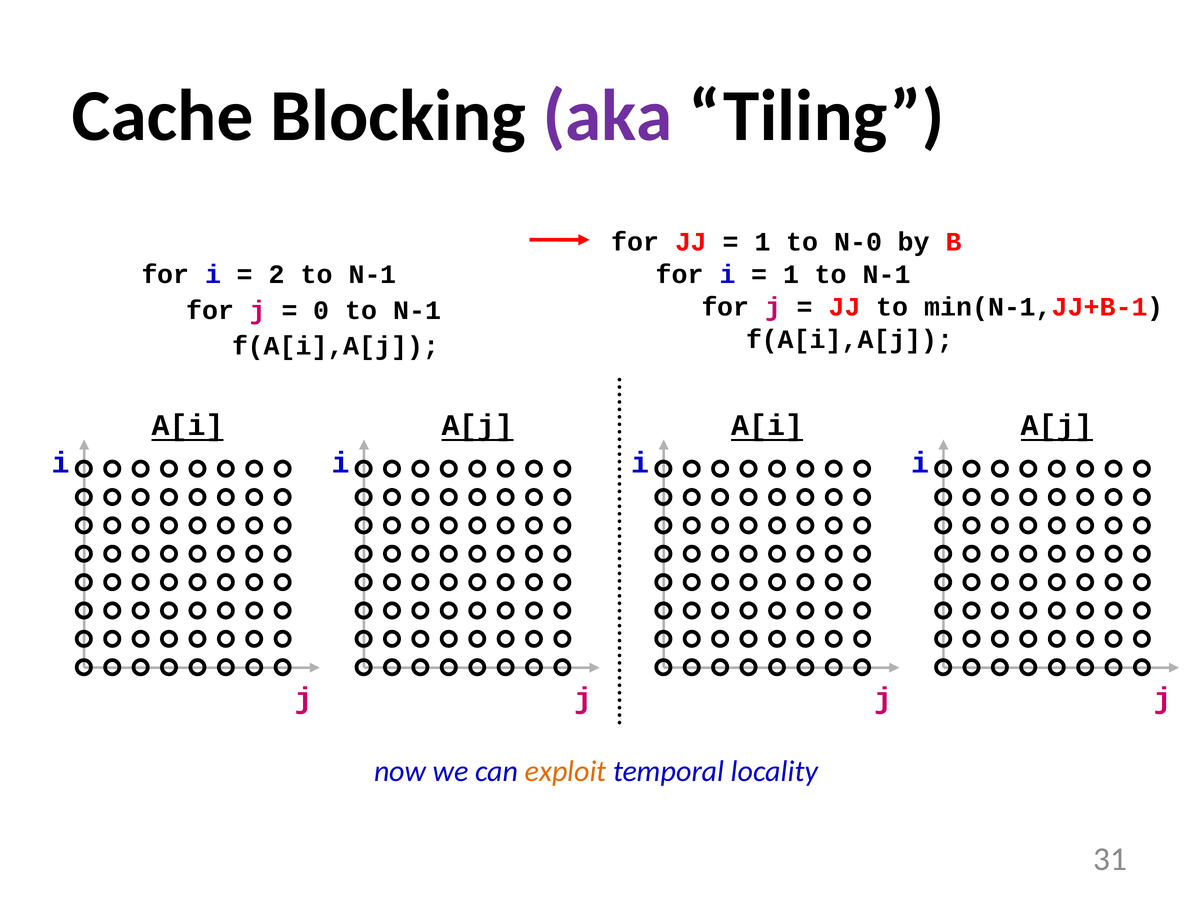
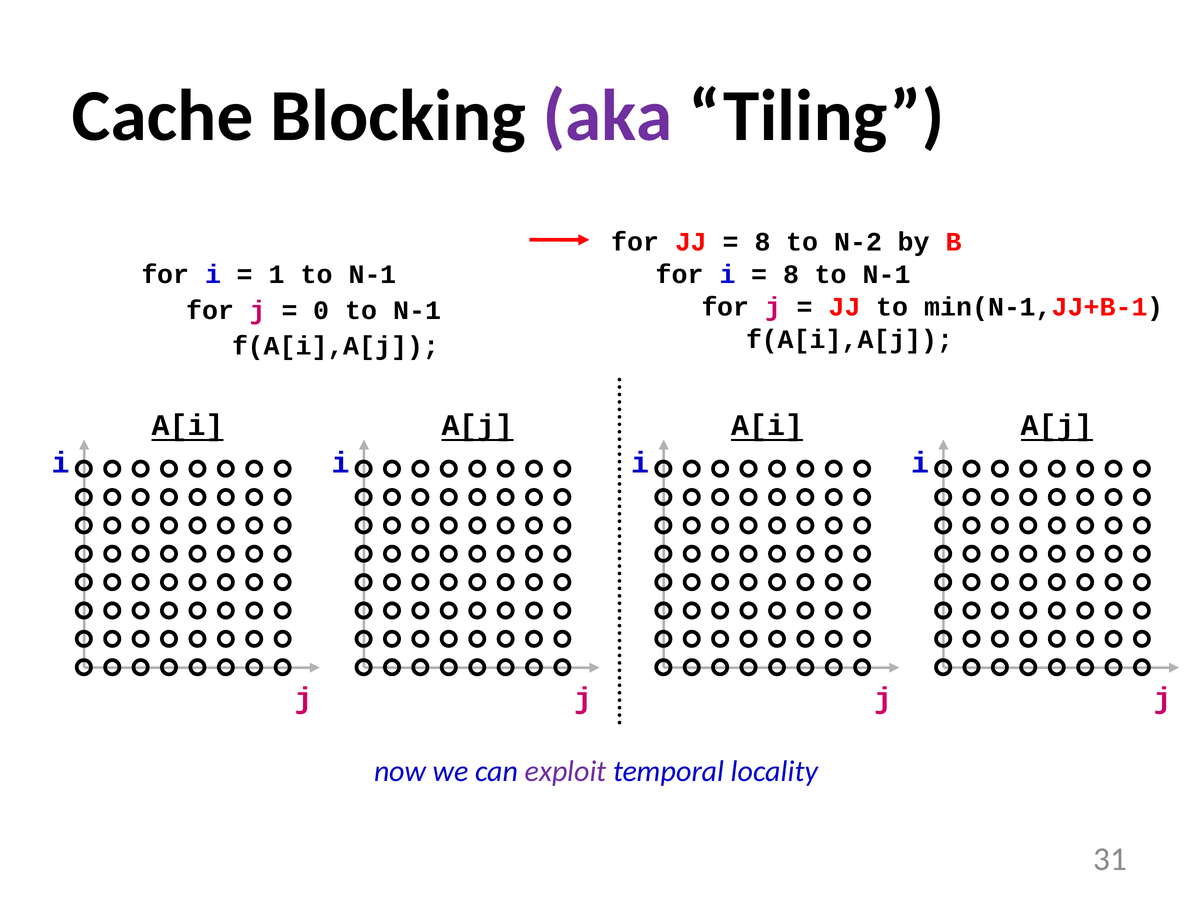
1: 1 -> 8 (762, 242)
N-0: N-0 -> N-2 (858, 242)
1: 1 -> 8 (791, 275)
2: 2 -> 1 (277, 275)
exploit colour: orange -> purple (566, 771)
